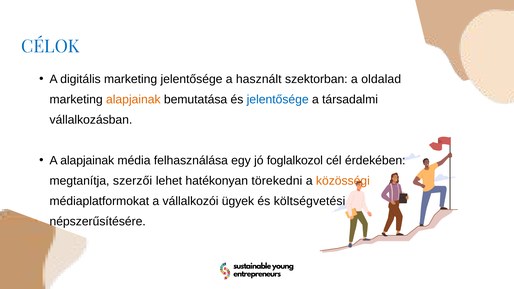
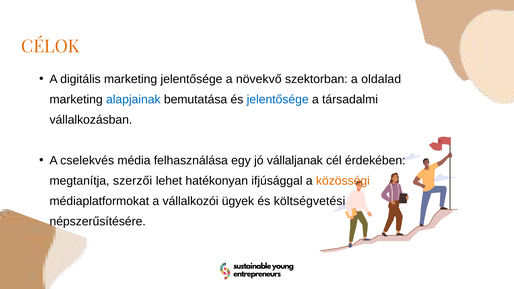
CÉLOK colour: blue -> orange (50, 47)
használt: használt -> növekvő (259, 79)
alapjainak colour: orange -> blue (133, 99)
A alapjainak: alapjainak -> cselekvés (87, 161)
foglalkozol: foglalkozol -> vállaljanak (295, 161)
törekedni: törekedni -> ifjúsággal (277, 181)
